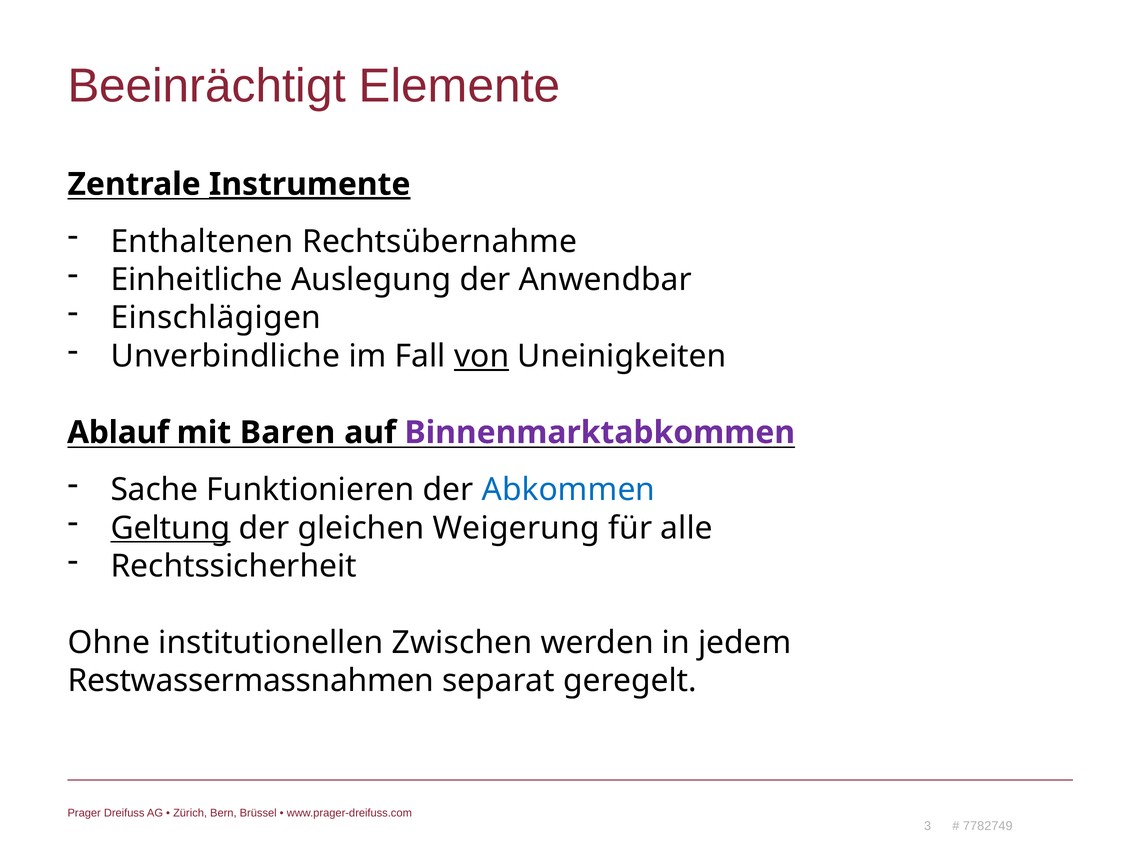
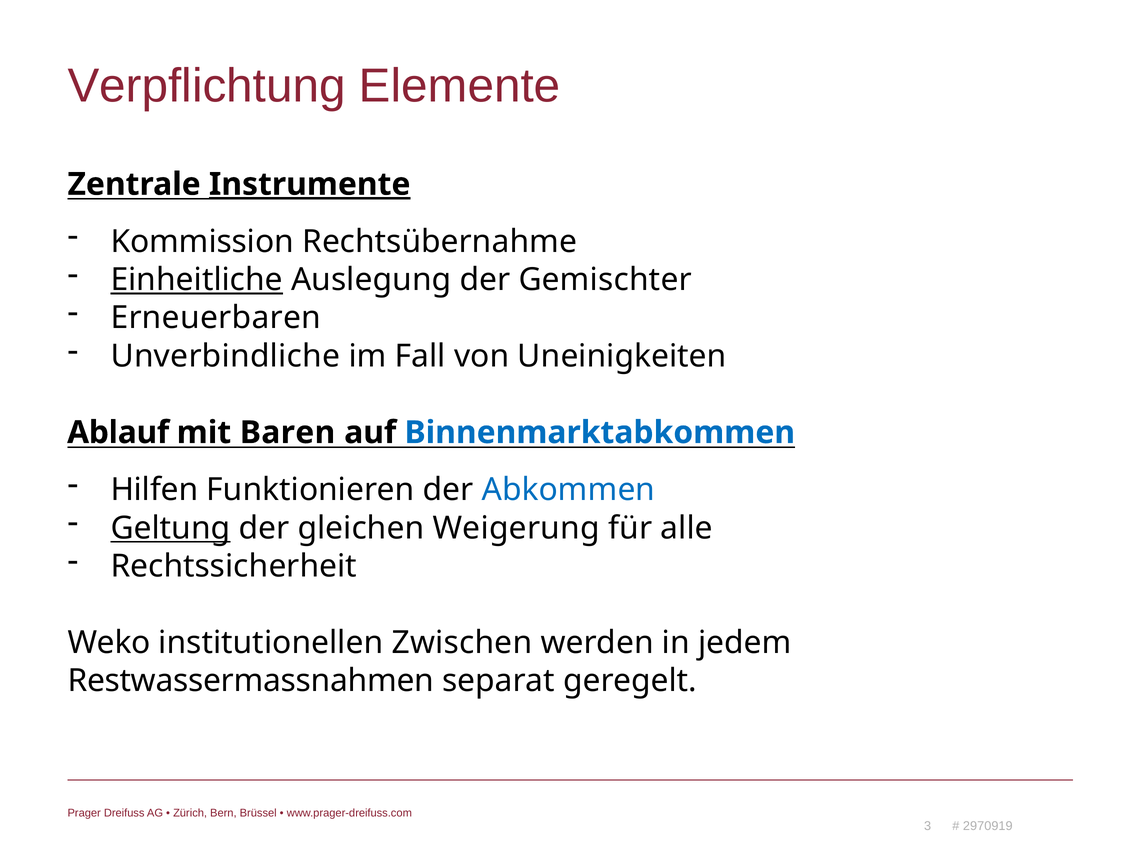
Beeinrächtigt: Beeinrächtigt -> Verpflichtung (207, 86)
Enthaltenen: Enthaltenen -> Kommission (202, 242)
Einheitliche underline: none -> present (197, 280)
Anwendbar: Anwendbar -> Gemischter (605, 280)
Einschlägigen: Einschlägigen -> Erneuerbaren (216, 318)
von underline: present -> none (482, 356)
Binnenmarktabkommen colour: purple -> blue (600, 432)
Sache: Sache -> Hilfen (154, 490)
Ohne: Ohne -> Weko (109, 642)
7782749: 7782749 -> 2970919 (988, 826)
